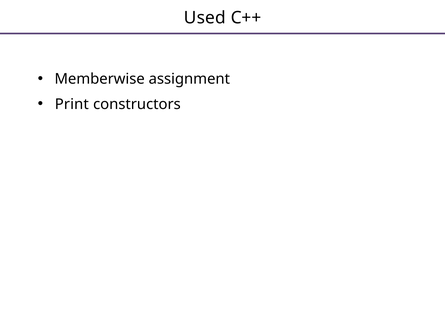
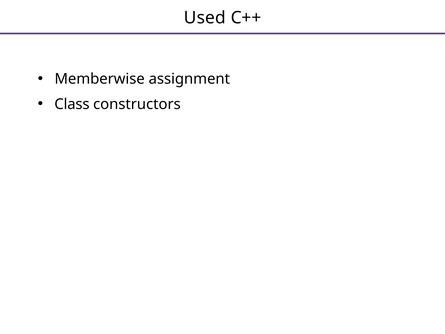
Print: Print -> Class (72, 104)
